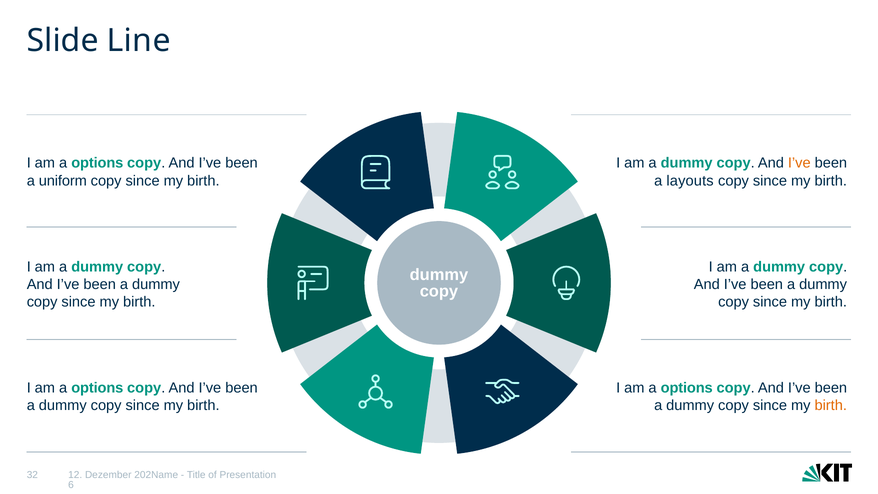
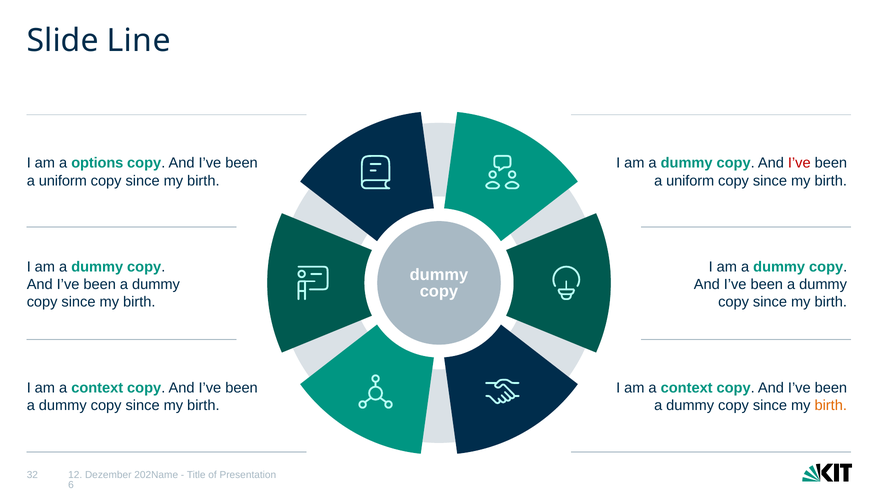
I’ve colour: orange -> red (799, 163)
layouts: layouts -> uniform (690, 181)
options: options -> context (97, 388)
options: options -> context (687, 388)
